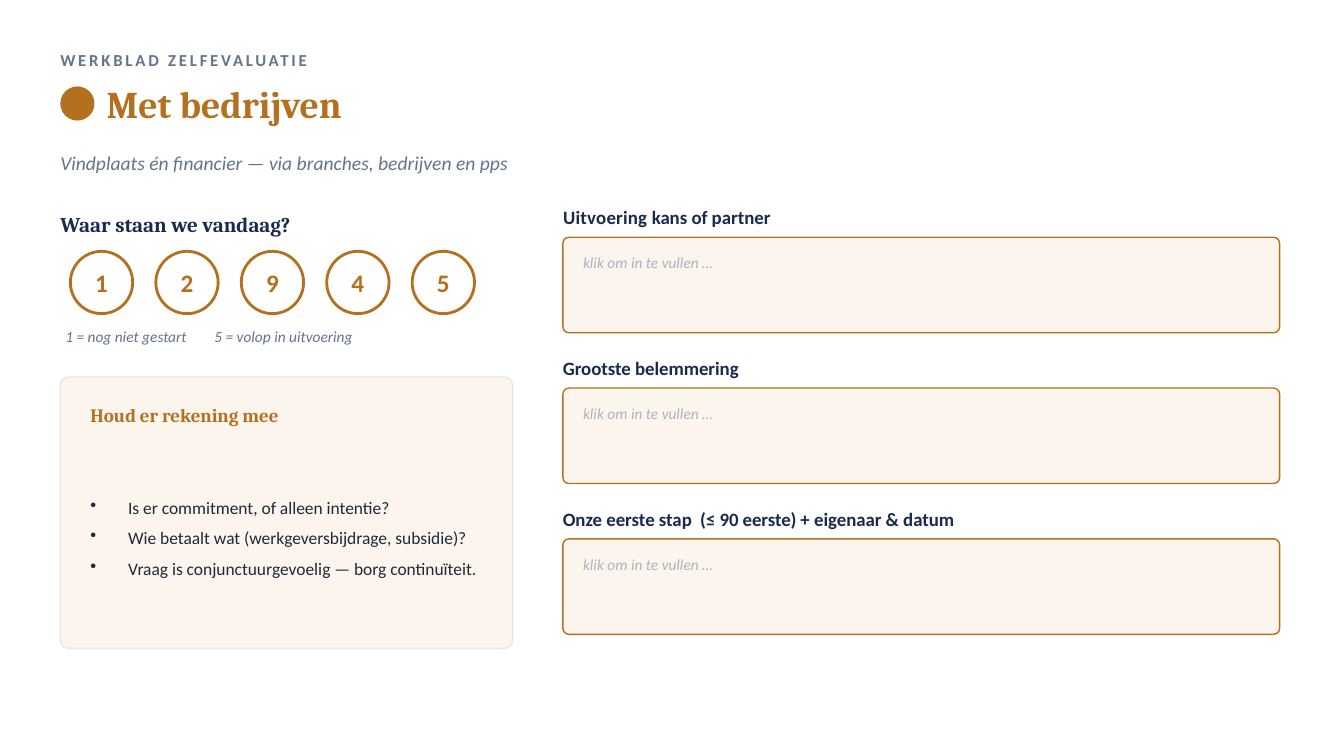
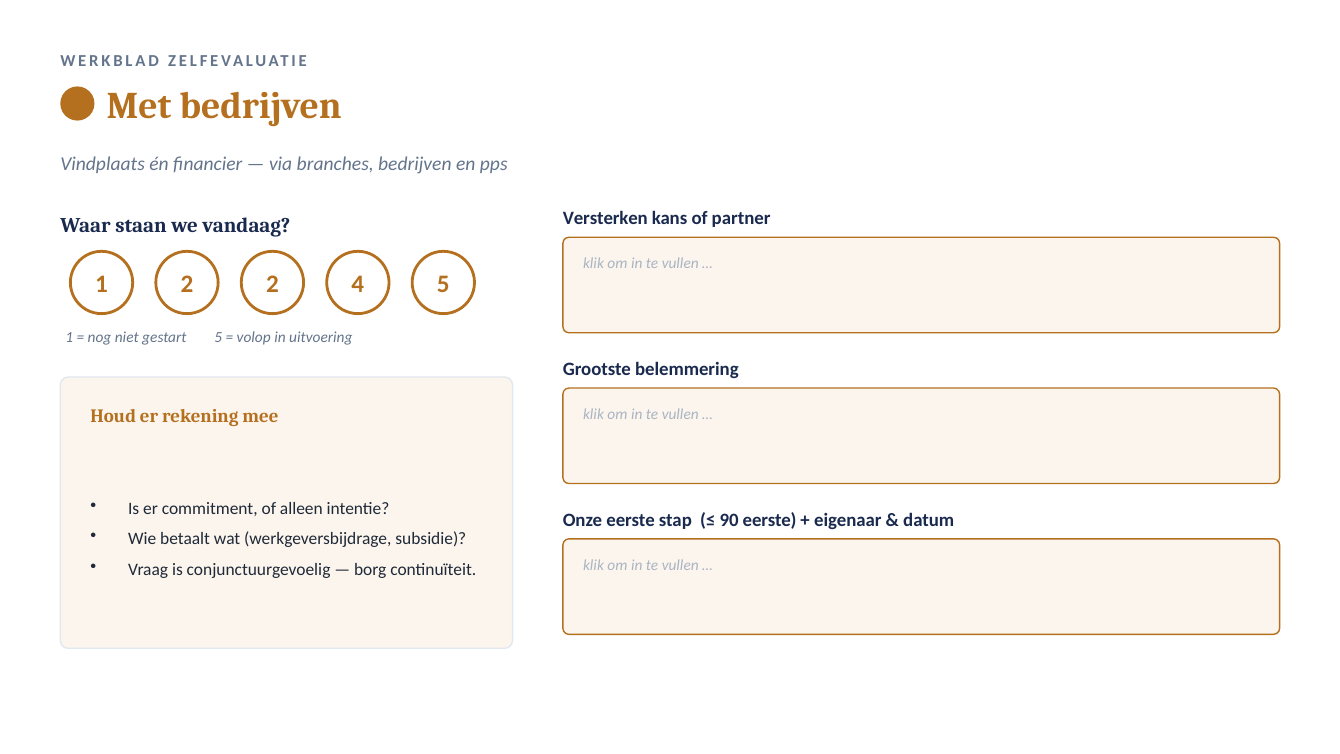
Uitvoering: Uitvoering -> Versterken (605, 218)
2 9: 9 -> 2 (272, 284)
